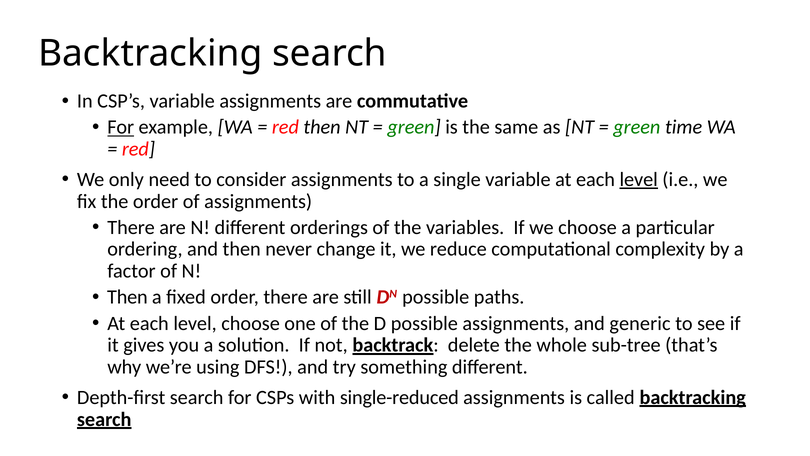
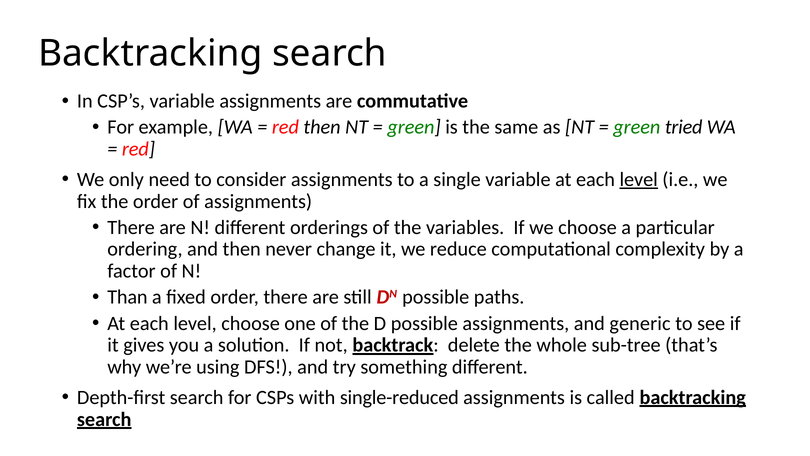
For underline: present -> none (121, 127)
time: time -> tried (684, 127)
Then: Then -> Than (127, 297)
